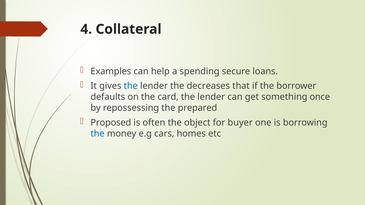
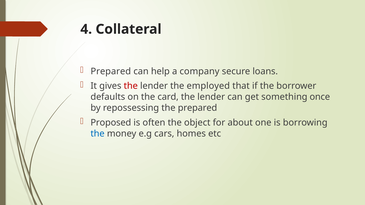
Examples: Examples -> Prepared (111, 71)
spending: spending -> company (200, 71)
the colour: blue -> red (131, 86)
decreases: decreases -> employed (208, 86)
buyer: buyer -> about (240, 123)
